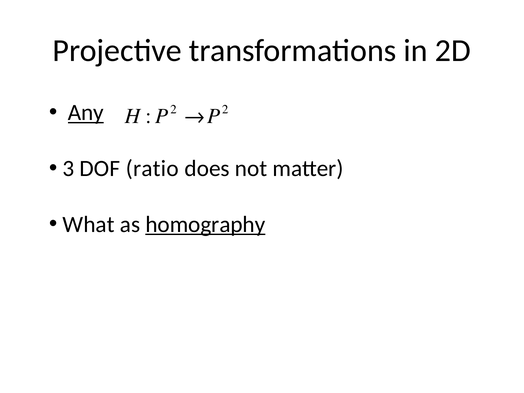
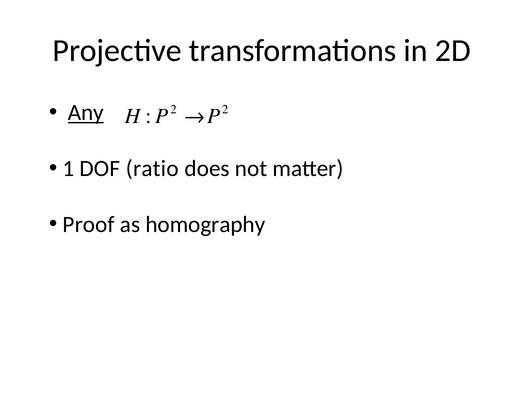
3: 3 -> 1 (69, 169)
What: What -> Proof (89, 224)
homography underline: present -> none (205, 224)
